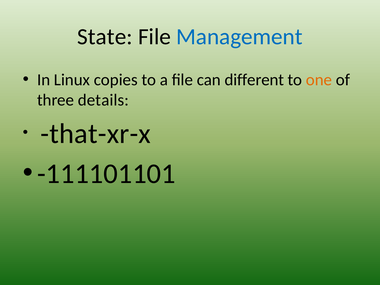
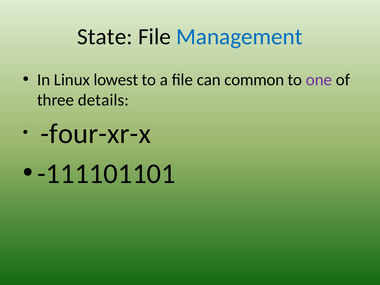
copies: copies -> lowest (116, 80)
different: different -> common (254, 80)
one colour: orange -> purple (319, 80)
that-xr-x: that-xr-x -> four-xr-x (96, 134)
